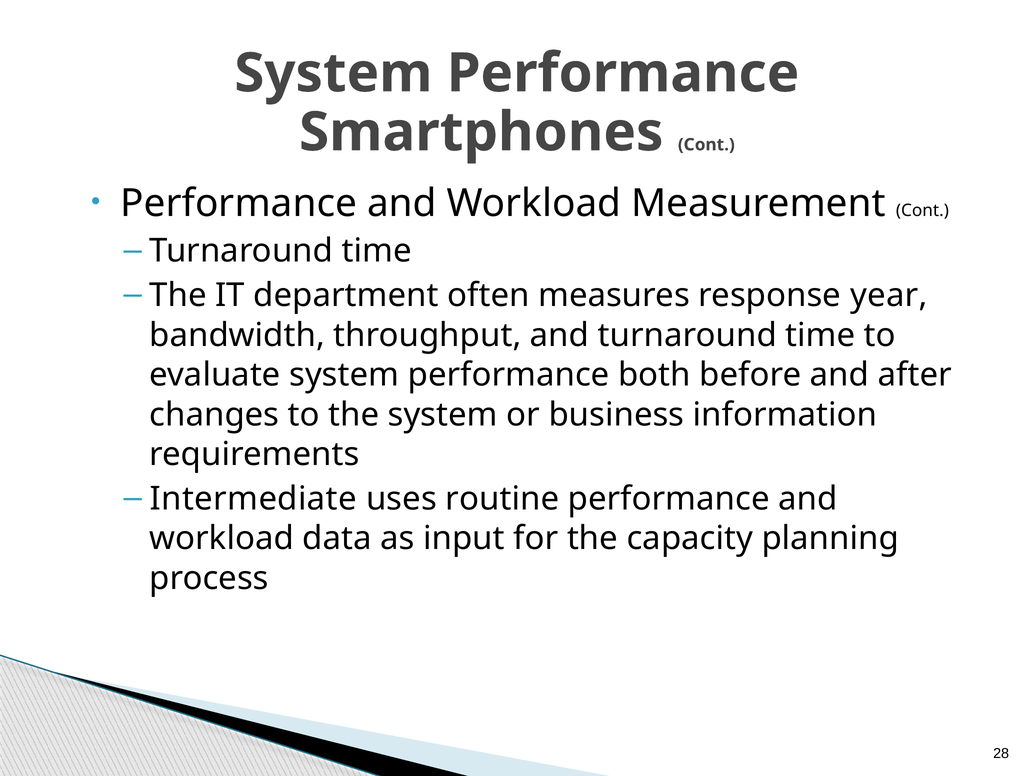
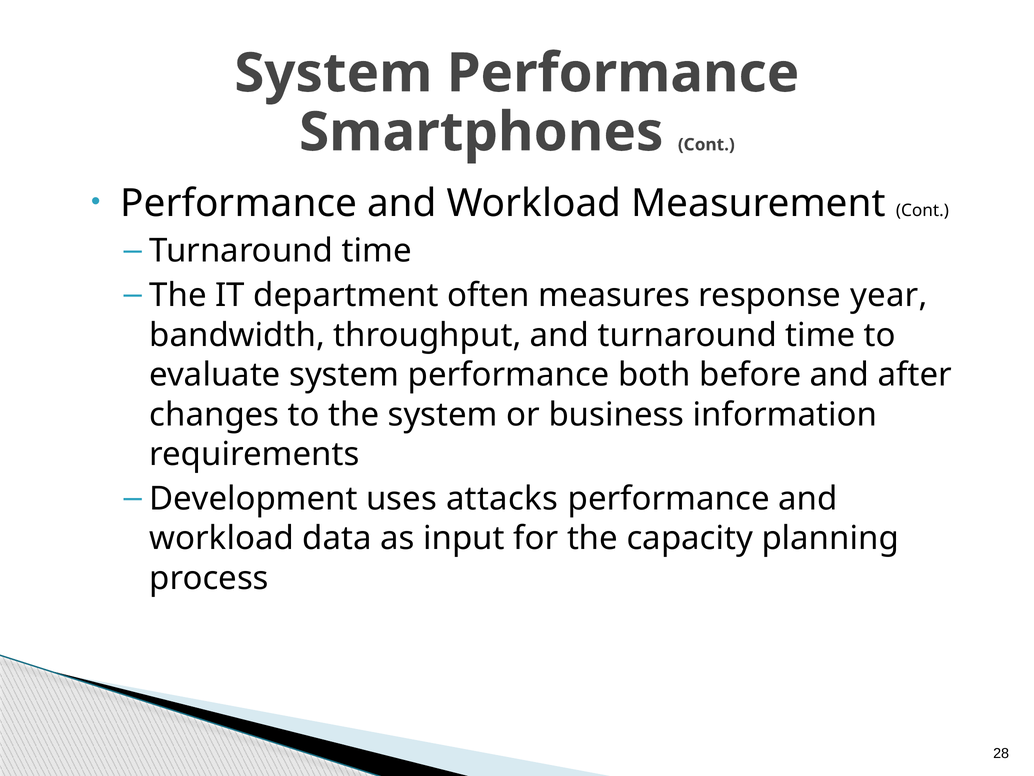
Intermediate: Intermediate -> Development (253, 498)
routine: routine -> attacks (502, 498)
